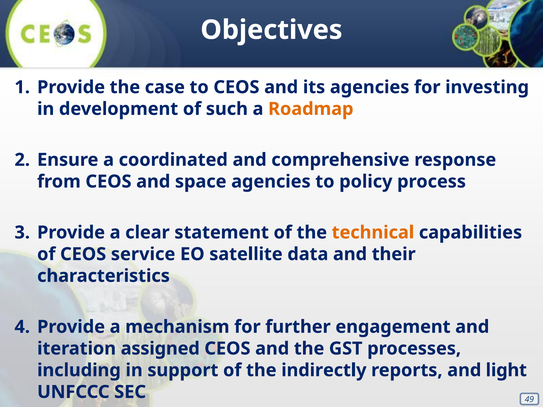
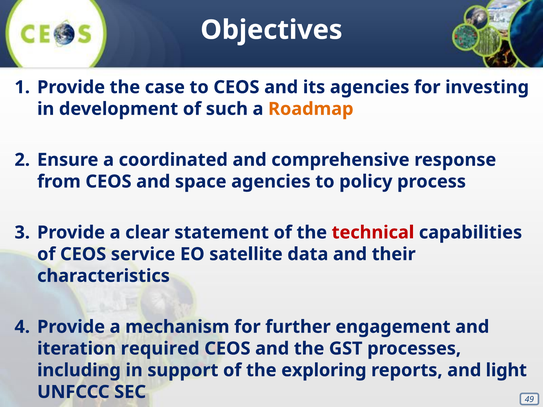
technical colour: orange -> red (373, 233)
assigned: assigned -> required (160, 349)
indirectly: indirectly -> exploring (324, 370)
